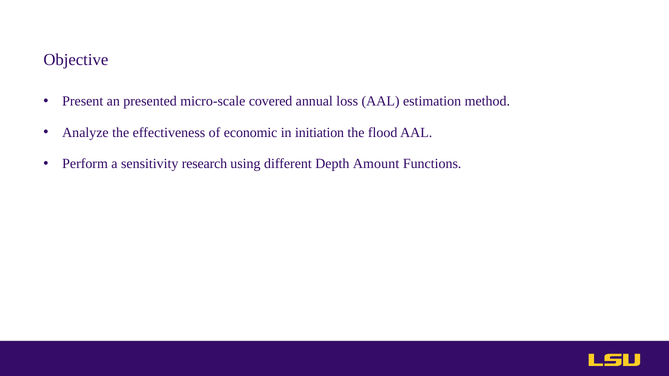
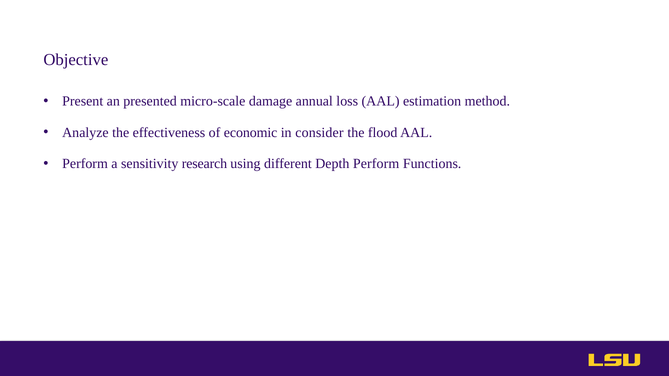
covered: covered -> damage (271, 101)
initiation: initiation -> consider (319, 133)
Depth Amount: Amount -> Perform (376, 164)
